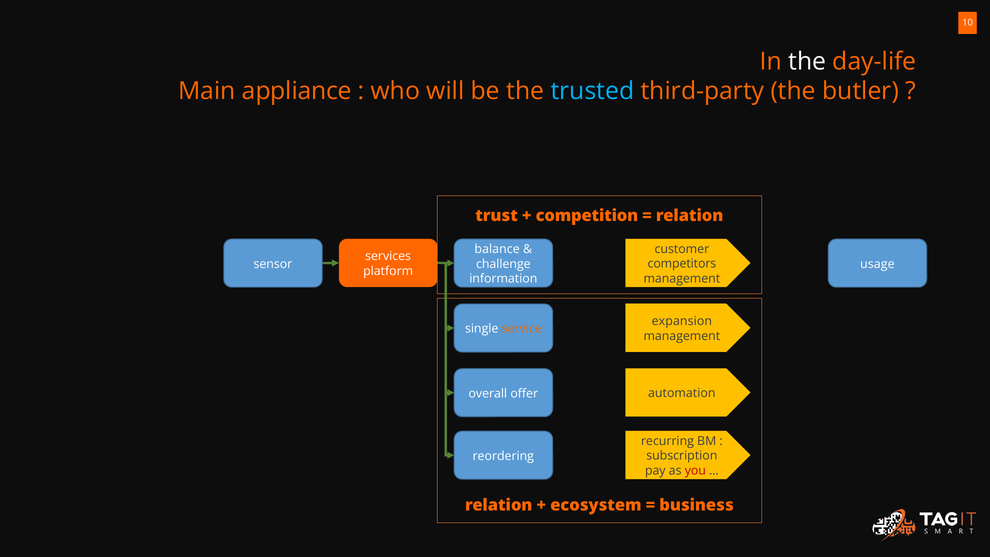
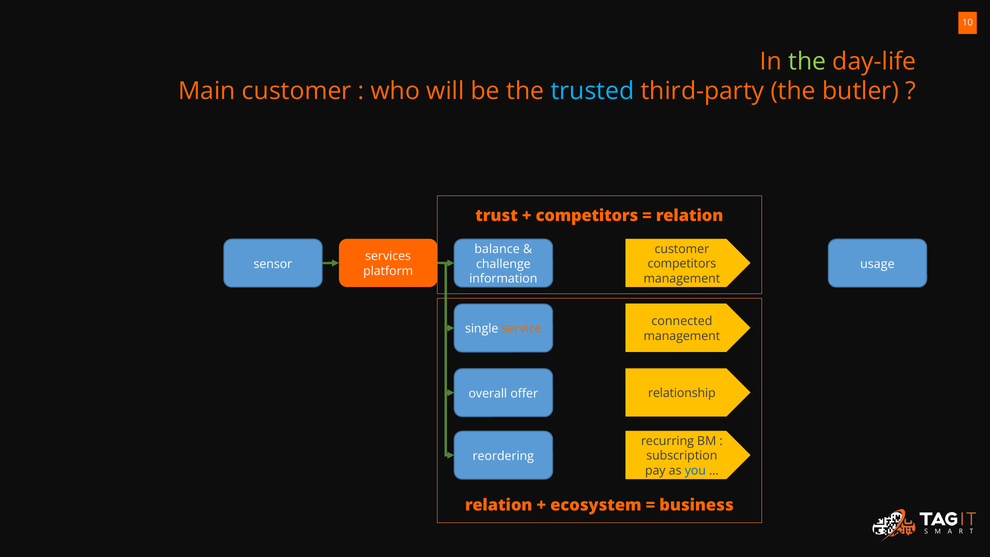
the colour: white -> light green (807, 62)
Main appliance: appliance -> customer (297, 91)
competition: competition -> competitors (587, 216)
expansion: expansion -> connected (682, 321)
automation: automation -> relationship (682, 393)
you colour: red -> blue (695, 471)
